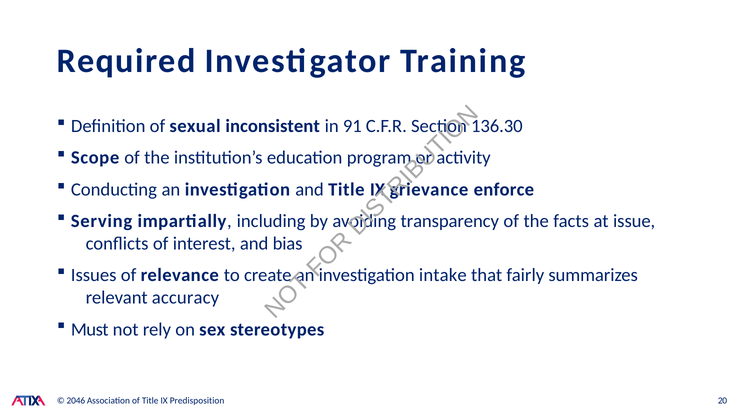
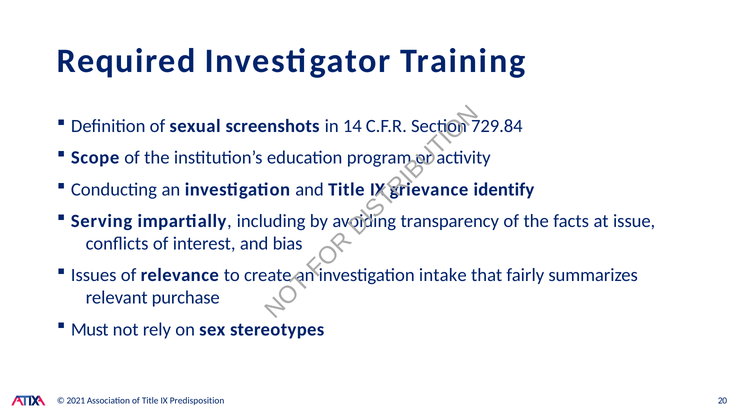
inconsistent: inconsistent -> screenshots (273, 126)
91: 91 -> 14 (352, 126)
136.30: 136.30 -> 729.84 (497, 126)
enforce: enforce -> identify (504, 189)
accuracy: accuracy -> purchase (186, 298)
2046: 2046 -> 2021 (76, 401)
